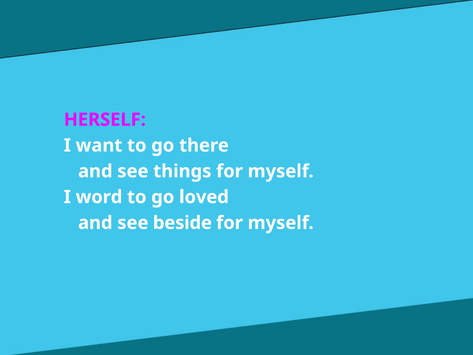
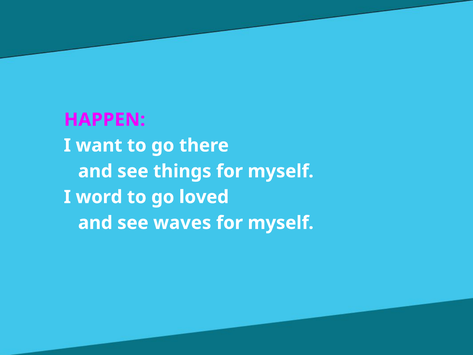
HERSELF: HERSELF -> HAPPEN (105, 120)
beside: beside -> waves (182, 223)
